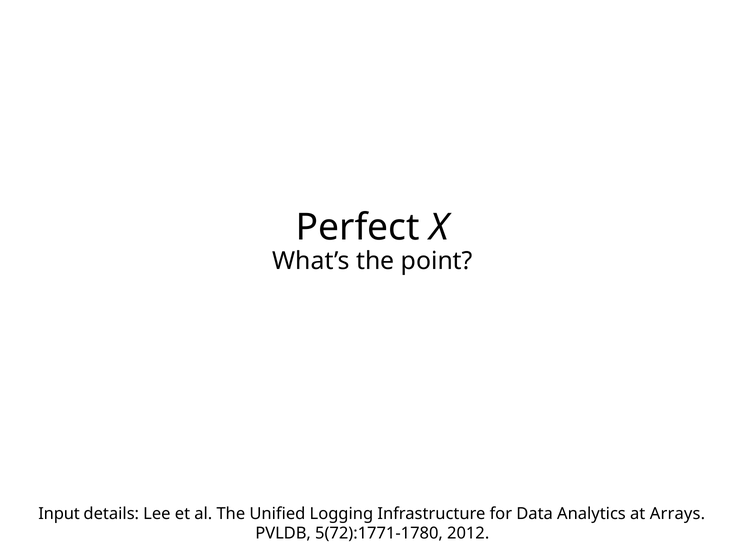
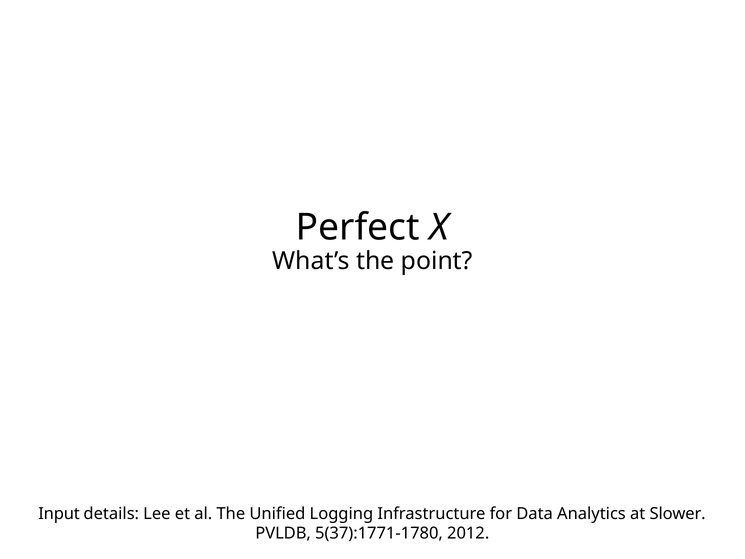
Arrays: Arrays -> Slower (678, 513)
5(72):1771-1780: 5(72):1771-1780 -> 5(37):1771-1780 (379, 533)
